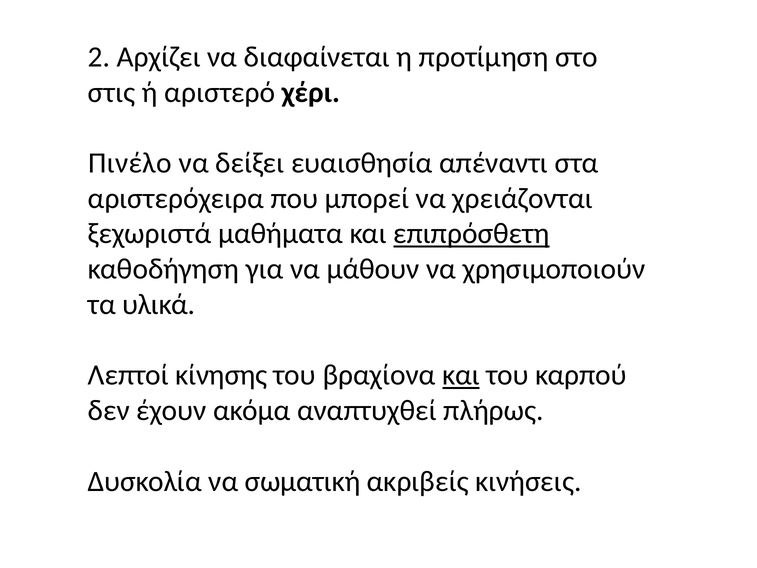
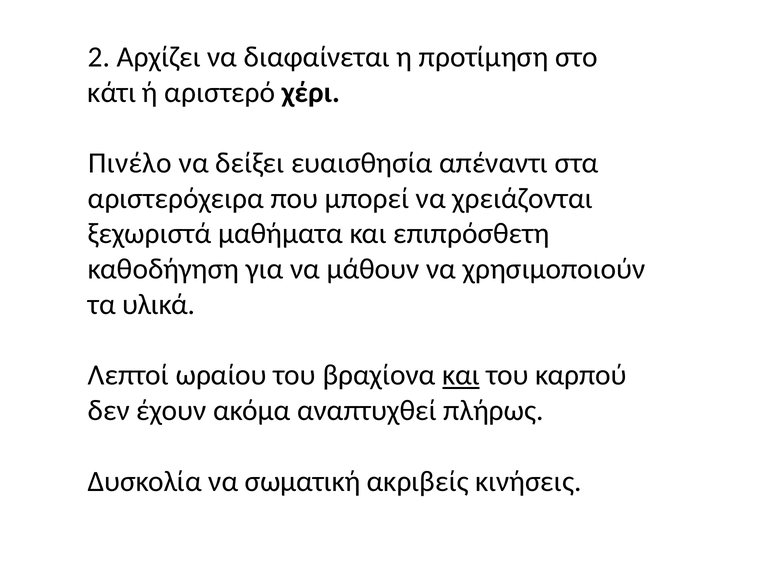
στις: στις -> κάτι (112, 92)
επιπρόσθετη underline: present -> none (471, 234)
κίνησης: κίνησης -> ωραίου (221, 375)
